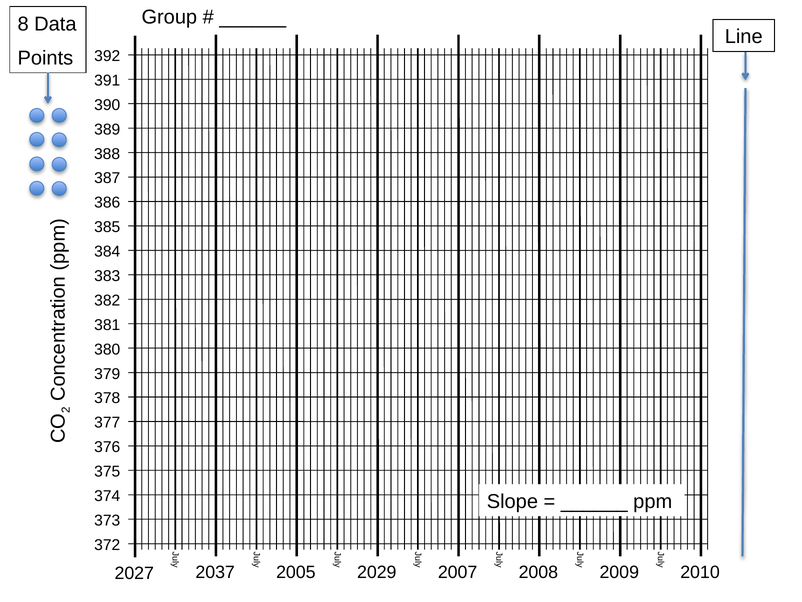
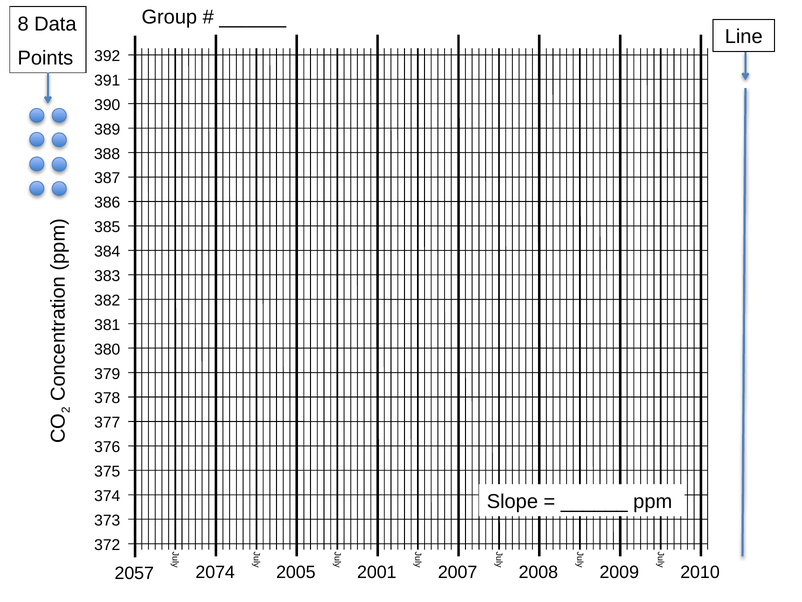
2037: 2037 -> 2074 (215, 572)
2029: 2029 -> 2001 (377, 572)
2027: 2027 -> 2057 (134, 573)
